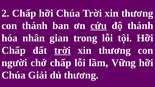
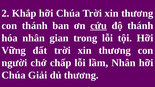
2 Chấp: Chấp -> Khắp (24, 13)
Chấp: Chấp -> Vững (14, 51)
trời underline: present -> none (62, 51)
lầm Vững: Vững -> Nhân (124, 63)
